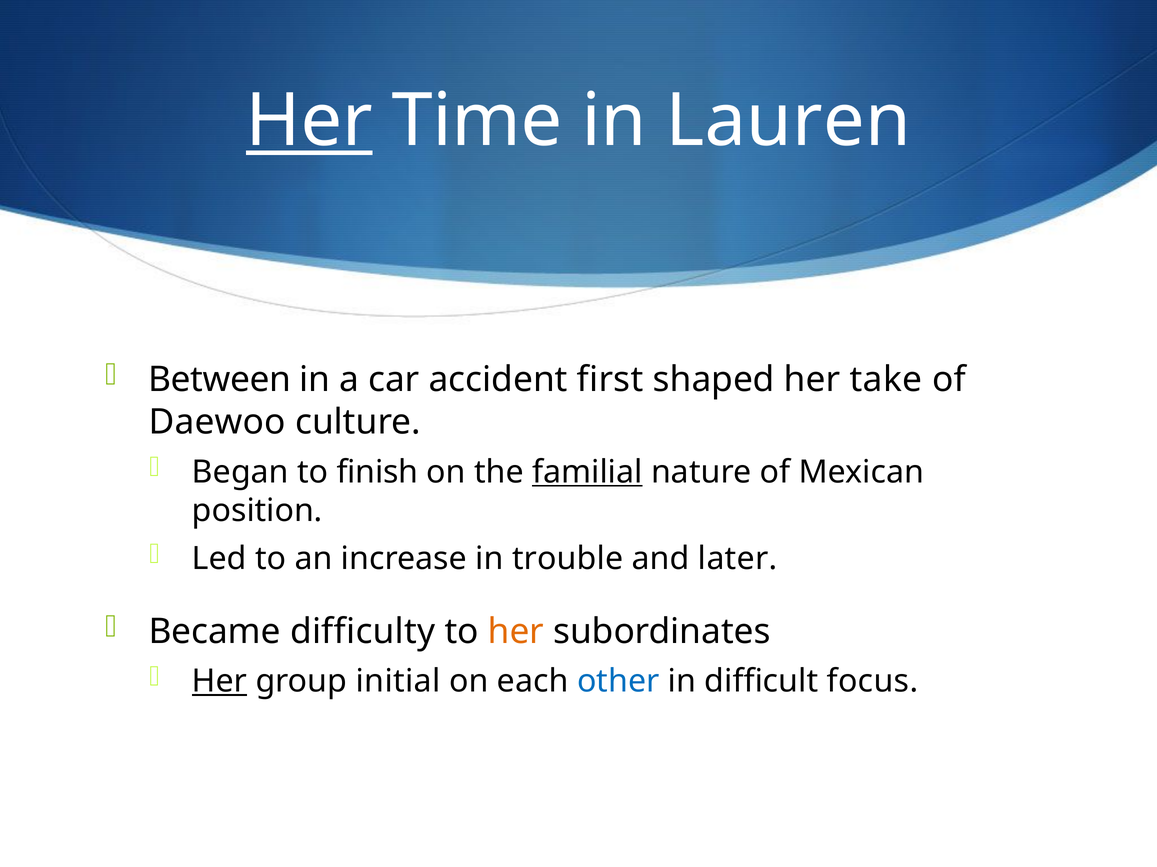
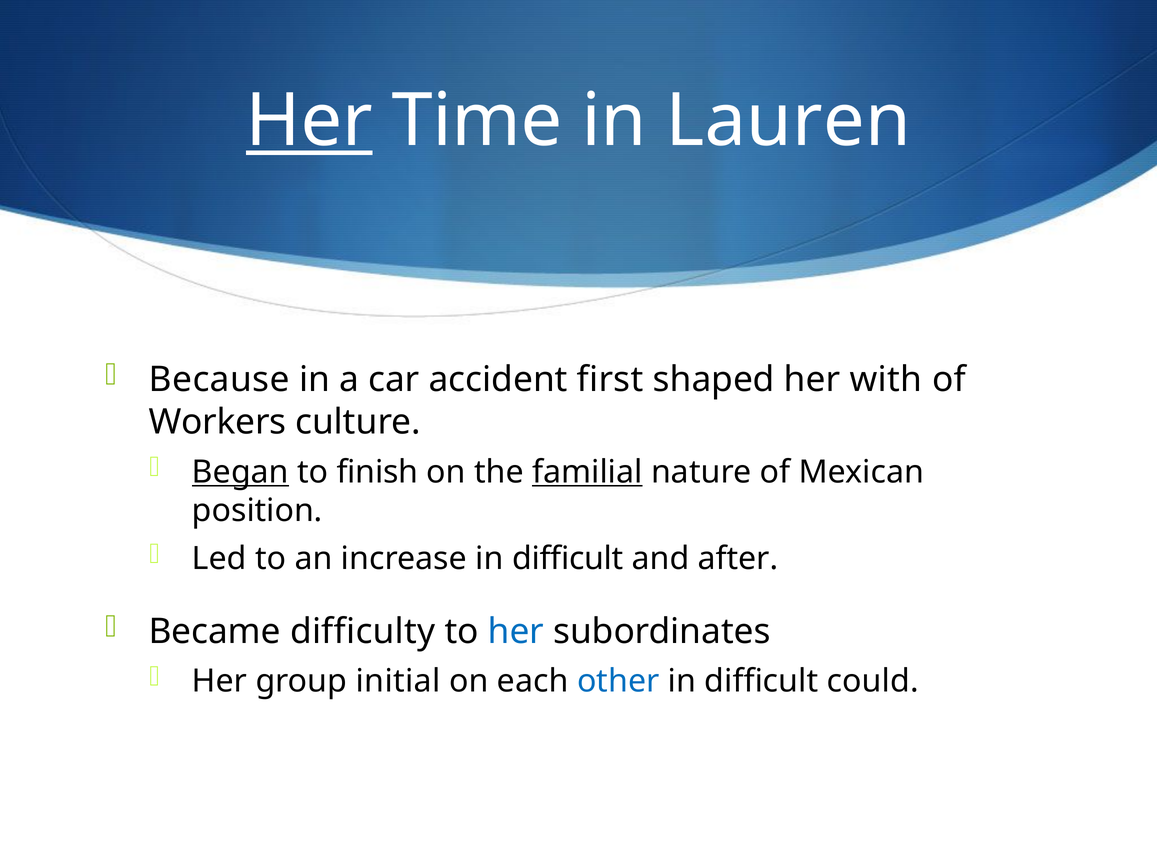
Between: Between -> Because (219, 380)
take: take -> with (886, 380)
Daewoo: Daewoo -> Workers (217, 422)
Began underline: none -> present (240, 472)
increase in trouble: trouble -> difficult (568, 559)
later: later -> after (738, 559)
her colour: orange -> blue (516, 632)
Her underline: present -> none (220, 682)
focus: focus -> could (873, 682)
